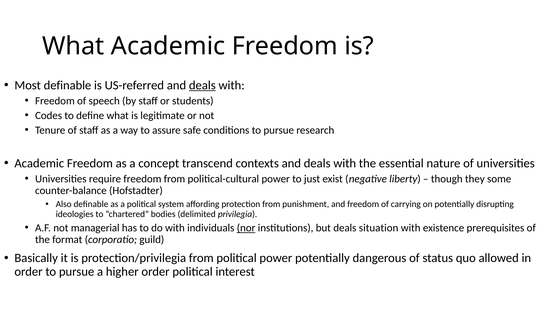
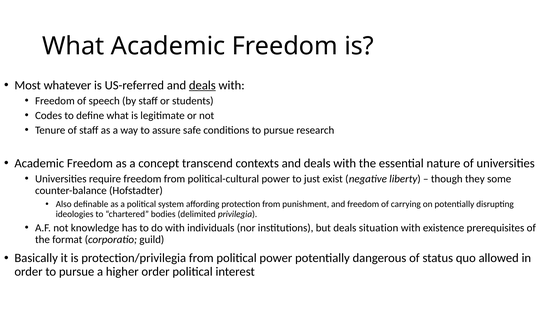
Most definable: definable -> whatever (68, 85)
managerial: managerial -> knowledge (95, 228)
nor underline: present -> none (246, 228)
